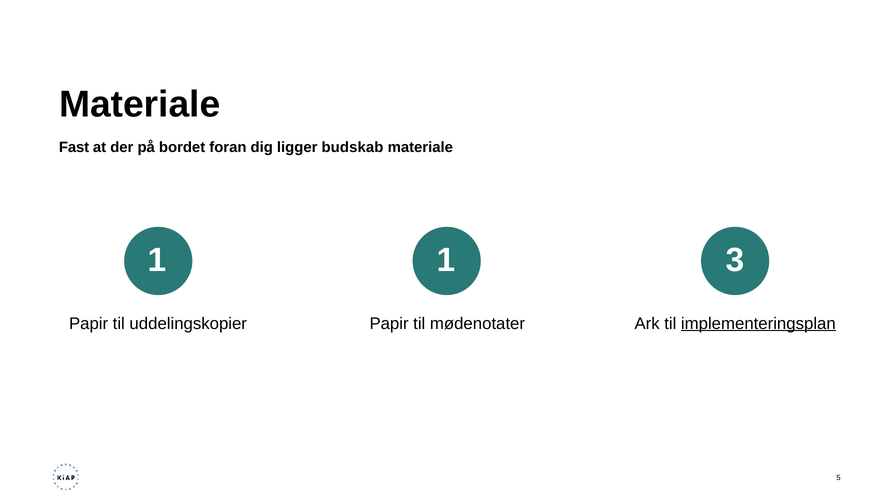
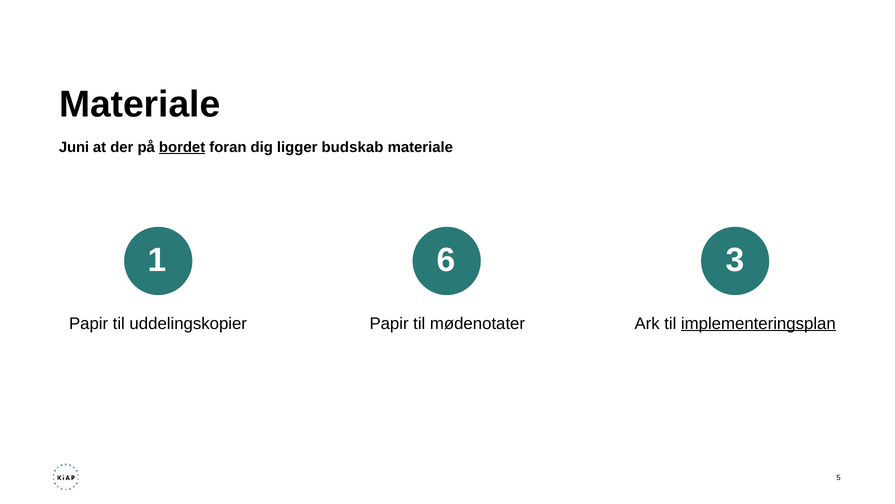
Fast: Fast -> Juni (74, 147)
bordet underline: none -> present (182, 147)
1 1: 1 -> 6 (446, 260)
